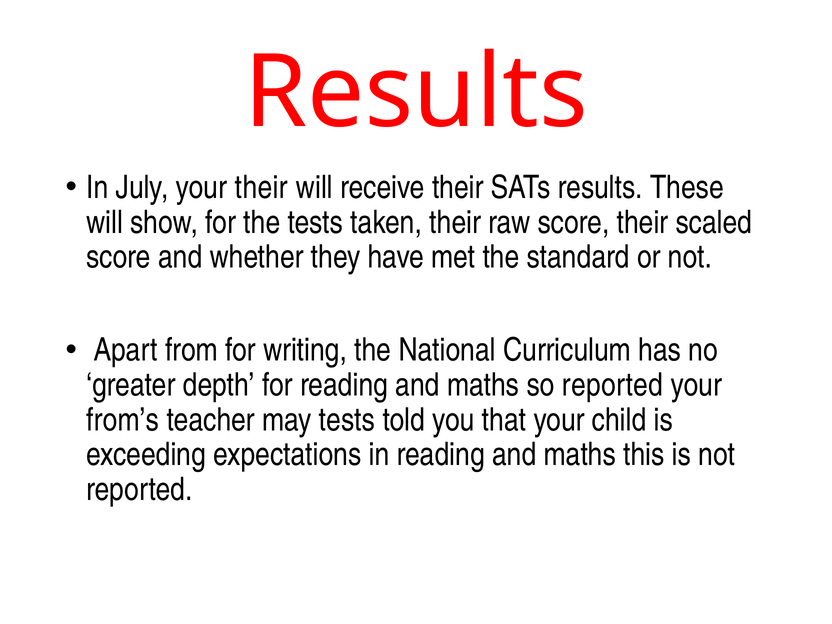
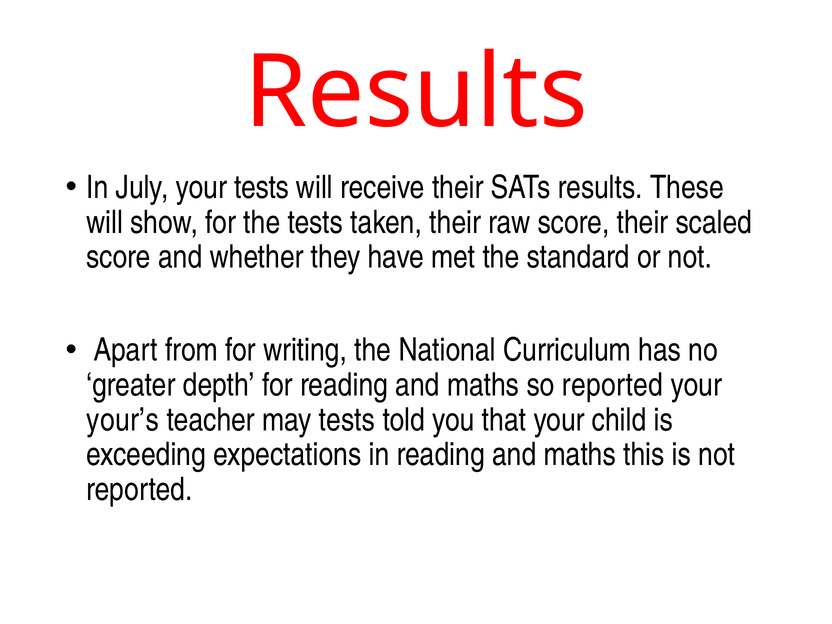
your their: their -> tests (262, 187)
from’s: from’s -> your’s (123, 420)
